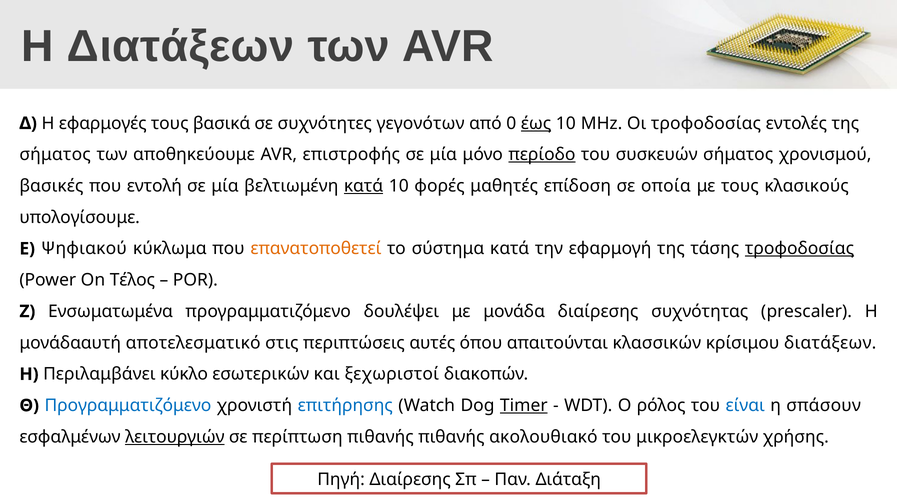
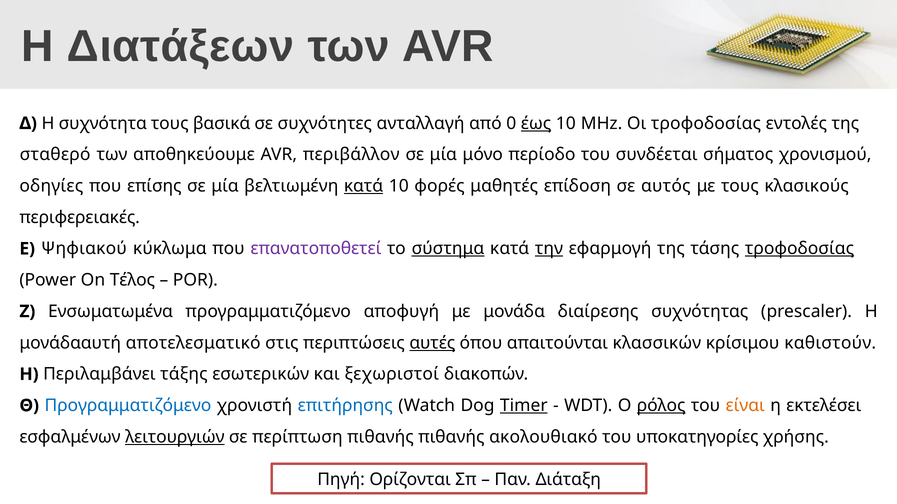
εφαρμογές: εφαρμογές -> συχνότητα (103, 123)
γεγονότων: γεγονότων -> ανταλλαγή (421, 123)
σήματος: σήματος -> σταθερό (55, 155)
επιστροφής: επιστροφής -> περιβάλλον (351, 155)
περίοδο underline: present -> none (542, 155)
συσκευών: συσκευών -> συνδέεται (657, 155)
βασικές: βασικές -> οδηγίες (51, 186)
εντολή: εντολή -> επίσης (154, 186)
οποία: οποία -> αυτός (666, 186)
υπολογίσουμε: υπολογίσουμε -> περιφερειακές (80, 218)
επανατοποθετεί colour: orange -> purple (316, 249)
σύστημα underline: none -> present (448, 249)
την underline: none -> present (549, 249)
δουλέψει: δουλέψει -> αποφυγή (401, 312)
αυτές underline: none -> present (432, 343)
κρίσιμου διατάξεων: διατάξεων -> καθιστούν (830, 343)
κύκλο: κύκλο -> τάξης (184, 375)
ρόλος underline: none -> present (661, 406)
είναι colour: blue -> orange (745, 406)
σπάσουν: σπάσουν -> εκτελέσει (824, 406)
μικροελεγκτών: μικροελεγκτών -> υποκατηγορίες (697, 437)
Πηγή Διαίρεσης: Διαίρεσης -> Ορίζονται (410, 480)
